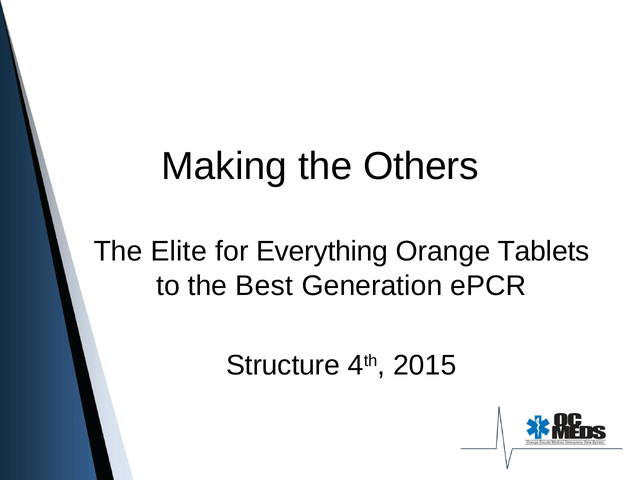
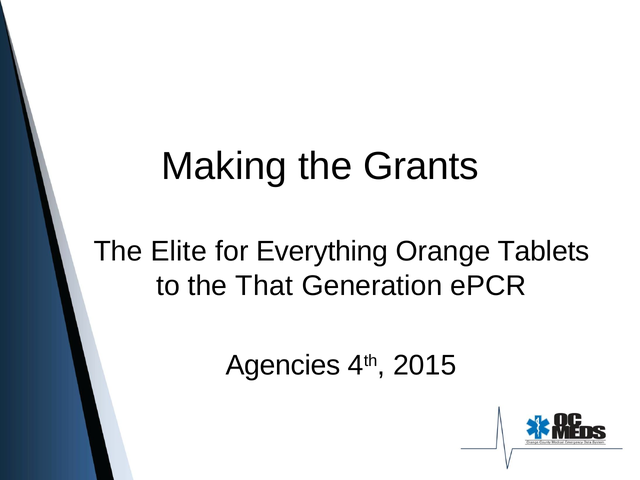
Others: Others -> Grants (421, 166)
Best: Best -> That (264, 286)
Structure: Structure -> Agencies (283, 365)
